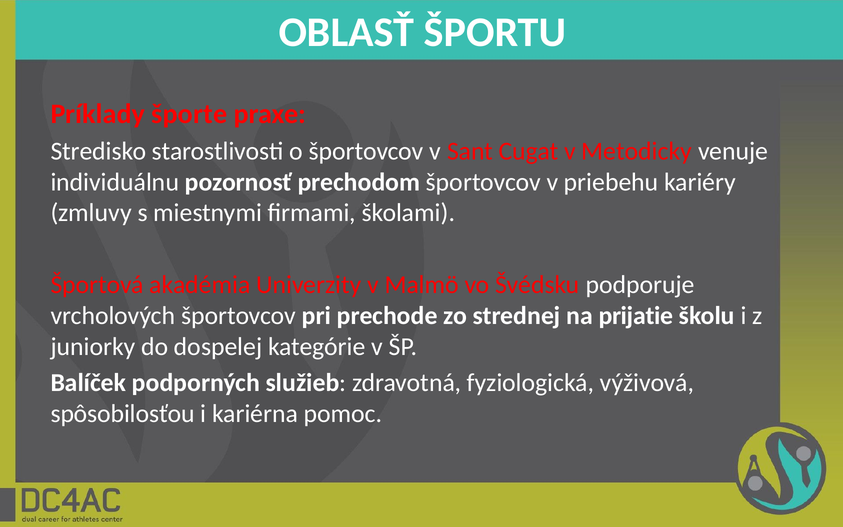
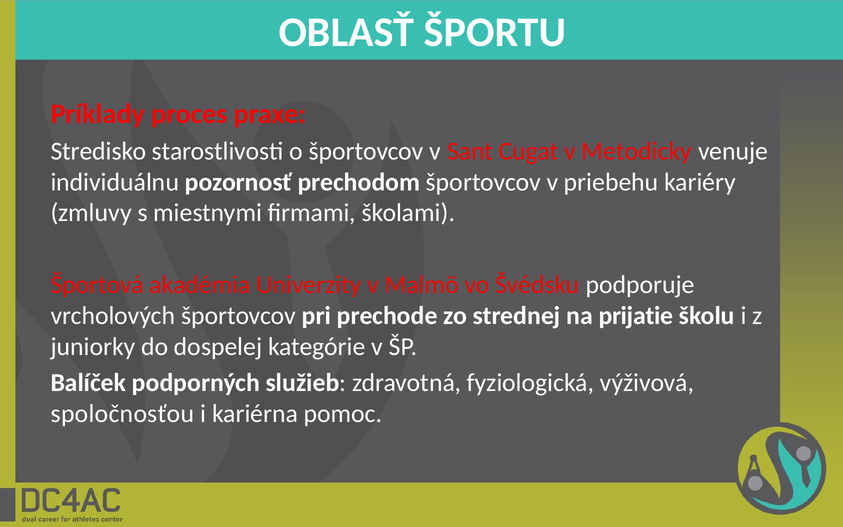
športe: športe -> proces (189, 114)
spôsobilosťou: spôsobilosťou -> spoločnosťou (122, 413)
